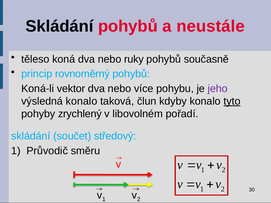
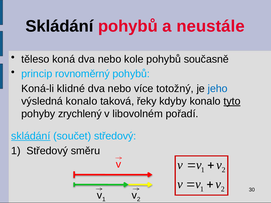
ruky: ruky -> kole (134, 59)
vektor: vektor -> klidné (71, 89)
pohybu: pohybu -> totožný (175, 89)
jeho colour: purple -> blue (218, 89)
člun: člun -> řeky (147, 101)
skládání underline: none -> present (31, 136)
Průvodič: Průvodič -> Středový (47, 151)
